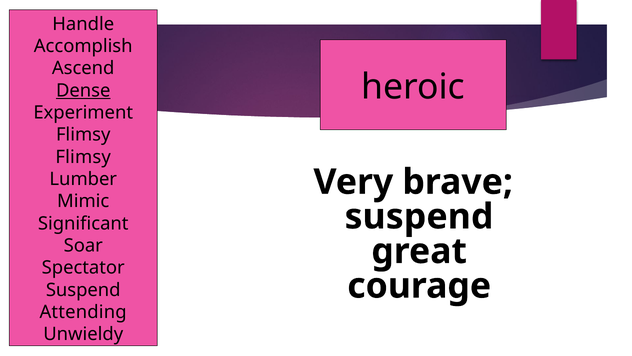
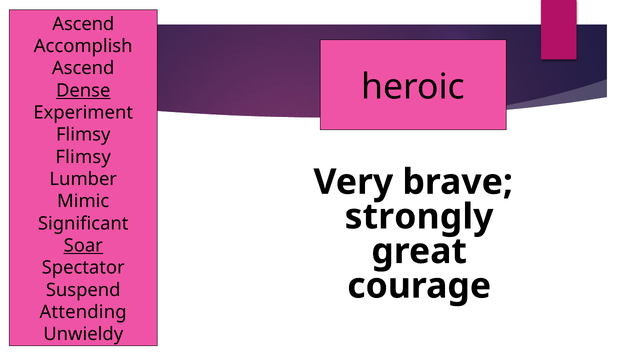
Handle: Handle -> Ascend (83, 24)
suspend: suspend -> strongly (419, 216)
Soar underline: none -> present (83, 245)
